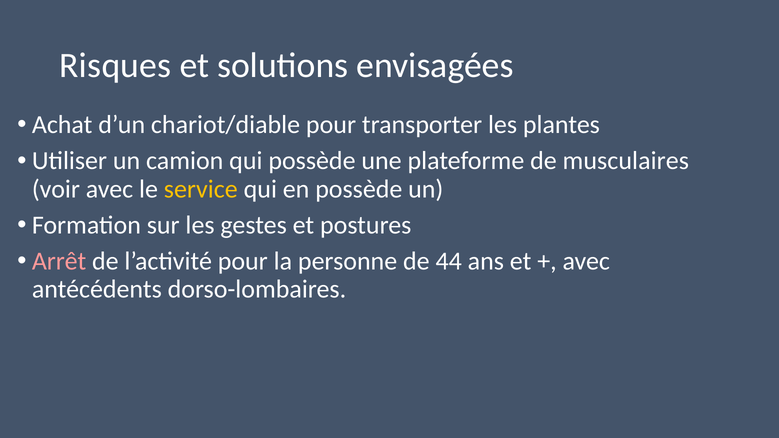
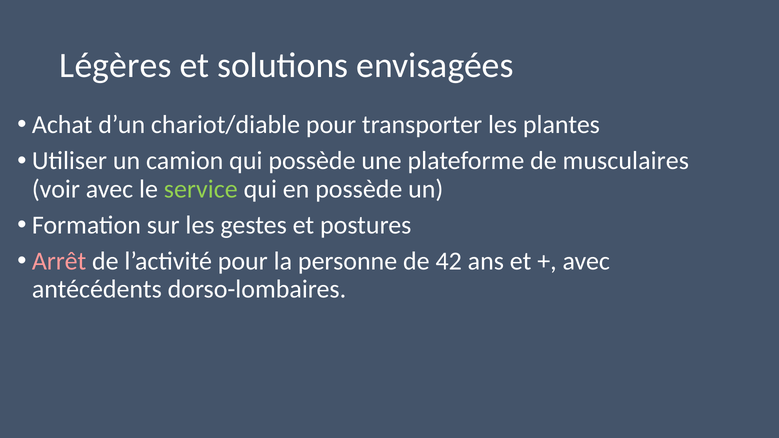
Risques: Risques -> Légères (115, 65)
service colour: yellow -> light green (201, 189)
44: 44 -> 42 (449, 261)
